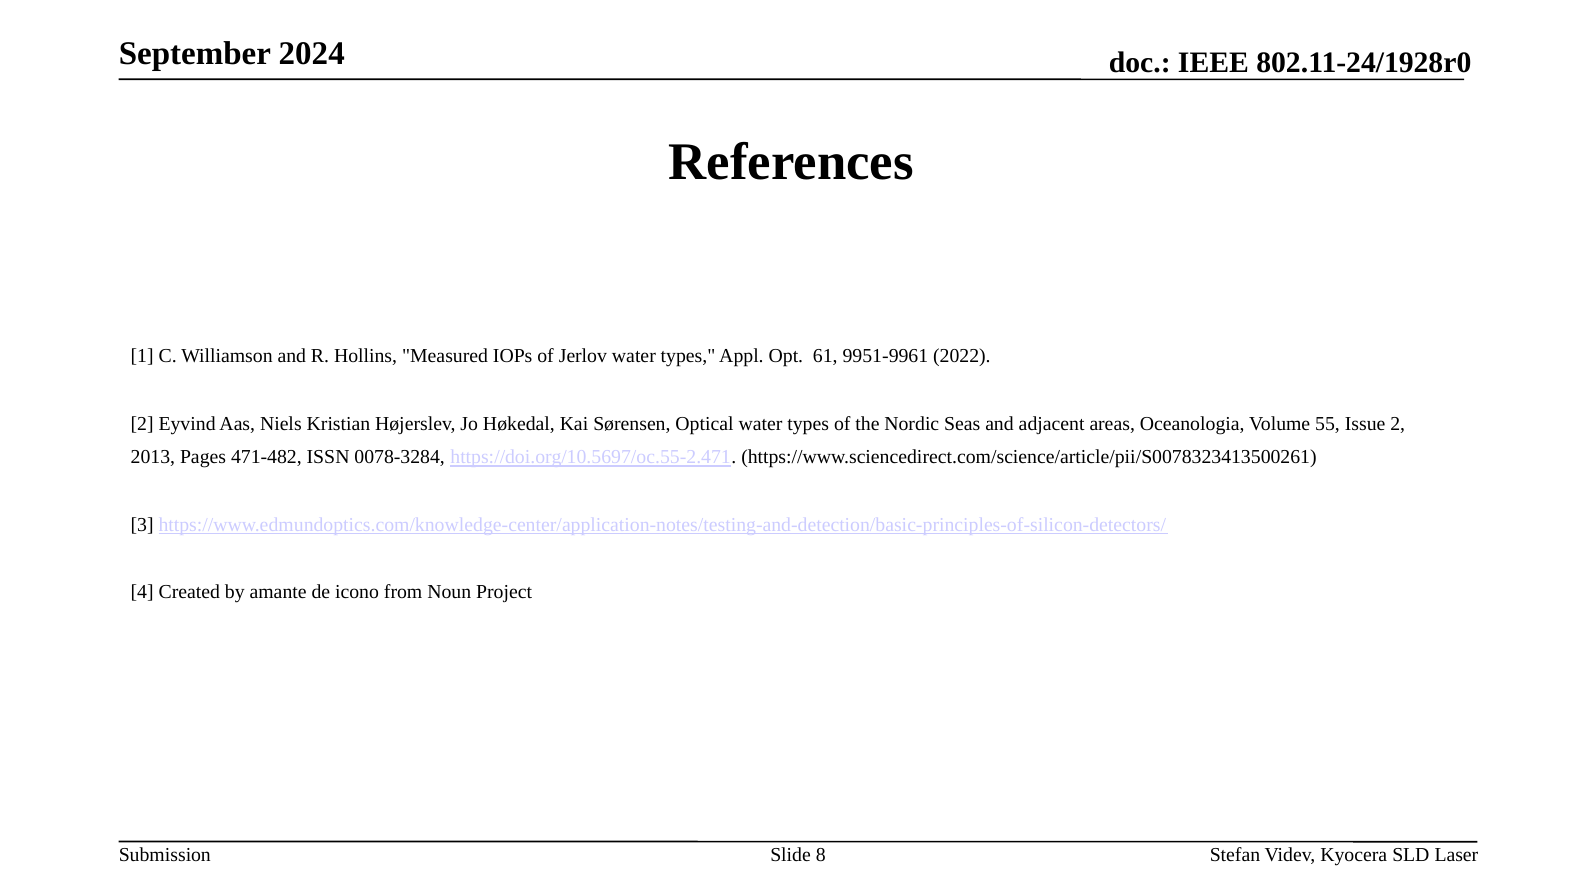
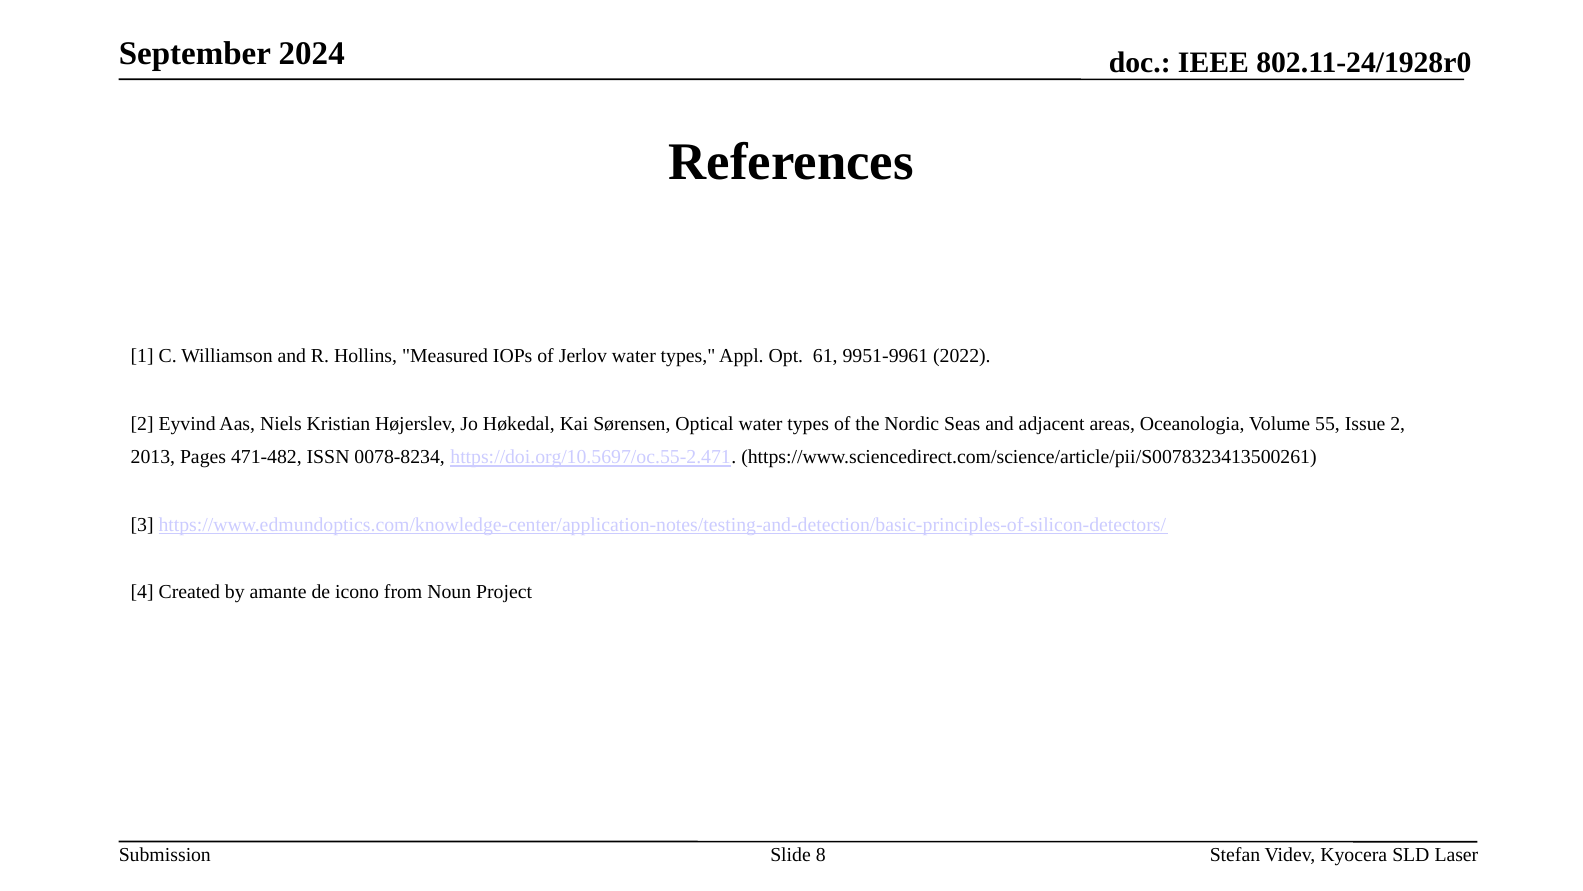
0078-3284: 0078-3284 -> 0078-8234 (400, 457)
